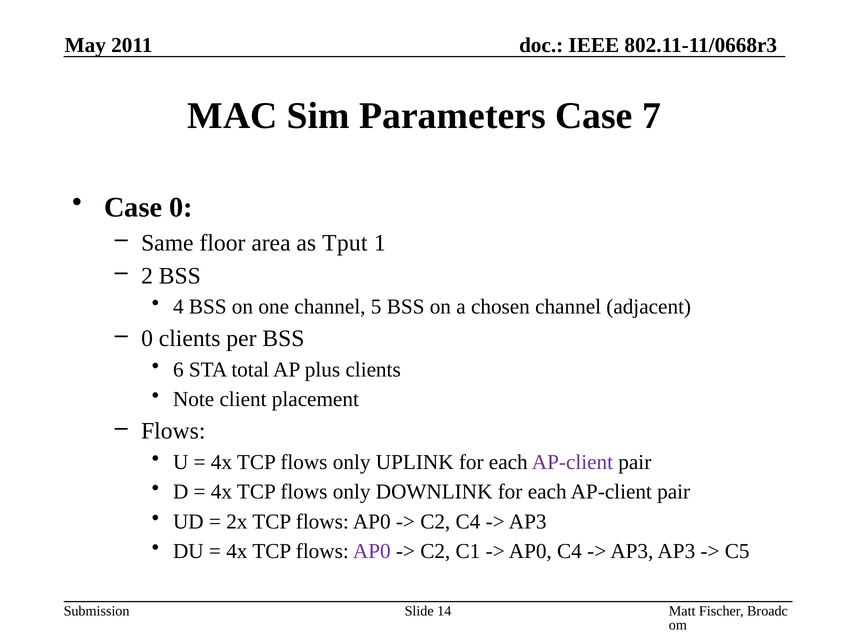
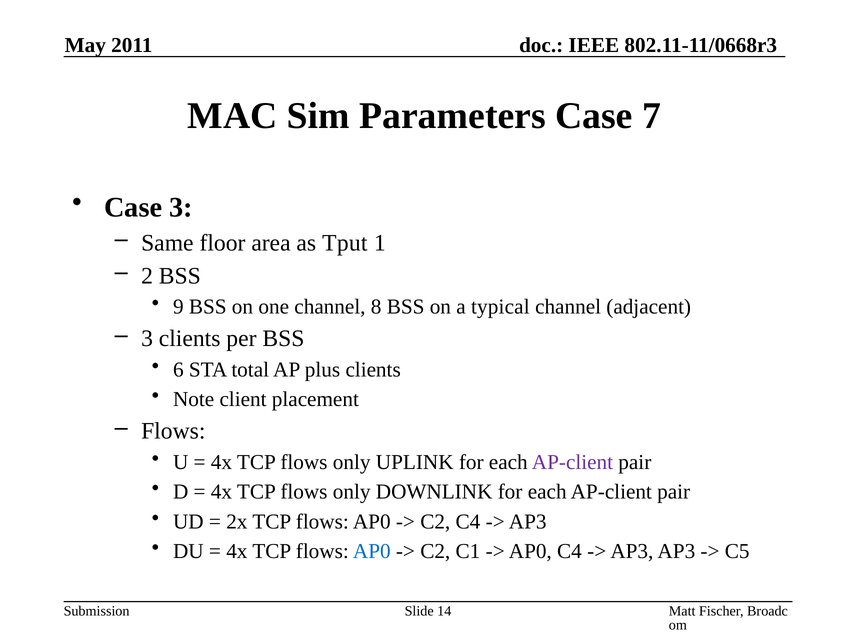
Case 0: 0 -> 3 (181, 207)
4: 4 -> 9 (178, 307)
5: 5 -> 8 (376, 307)
chosen: chosen -> typical (500, 307)
0: 0 -> 3 (147, 338)
AP0 colour: purple -> blue (372, 551)
